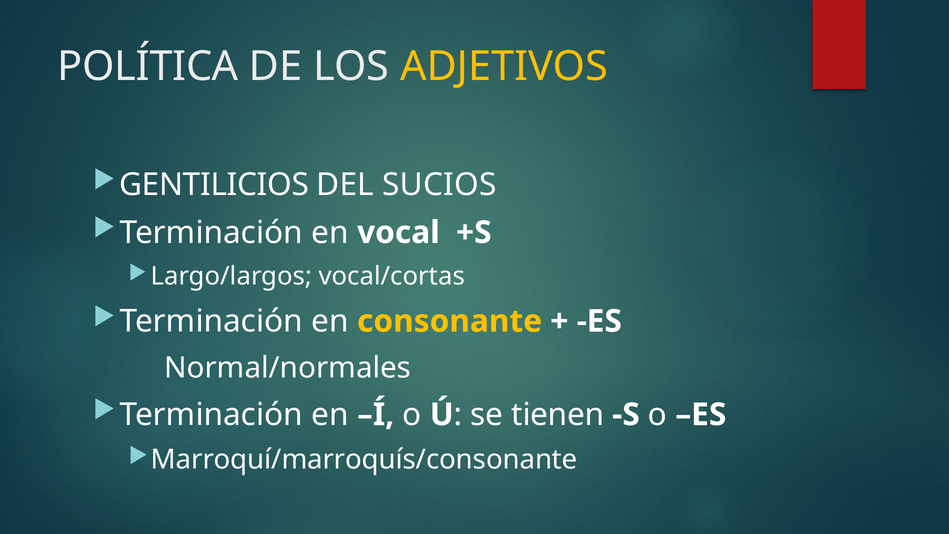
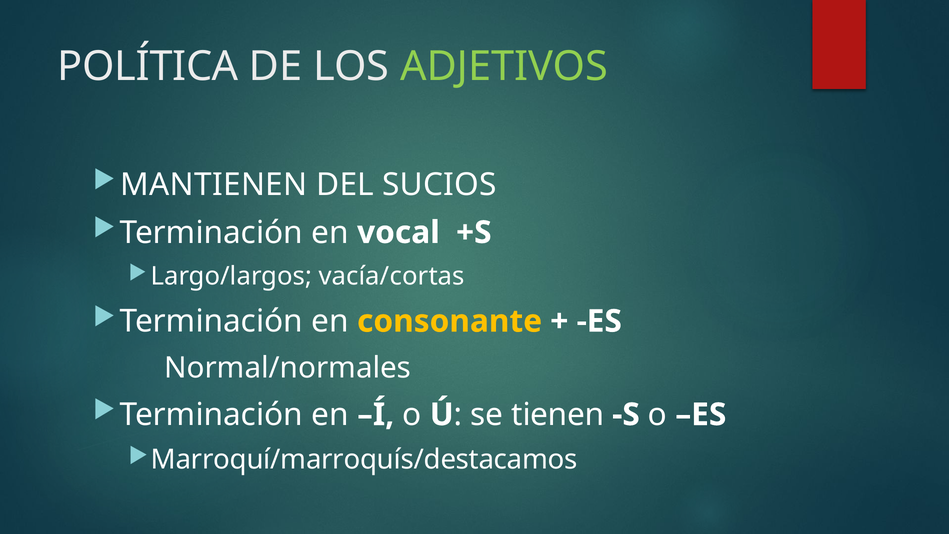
ADJETIVOS colour: yellow -> light green (504, 67)
GENTILICIOS: GENTILICIOS -> MANTIENEN (214, 185)
vocal/cortas: vocal/cortas -> vacía/cortas (392, 276)
Marroquí/marroquís/consonante: Marroquí/marroquís/consonante -> Marroquí/marroquís/destacamos (364, 460)
